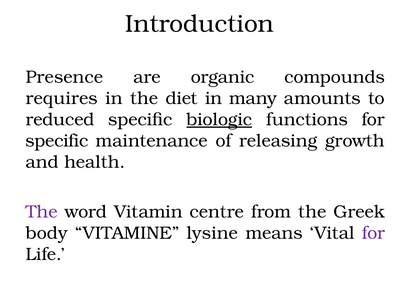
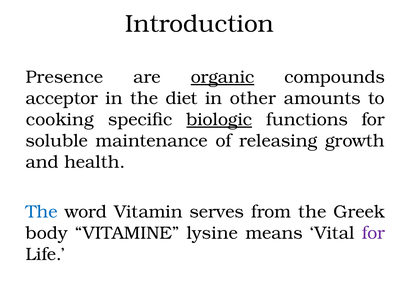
organic underline: none -> present (223, 77)
requires: requires -> acceptor (62, 98)
many: many -> other (253, 98)
reduced: reduced -> cooking (60, 120)
specific: specific -> soluble (57, 141)
The colour: purple -> blue (42, 212)
centre: centre -> serves (217, 212)
